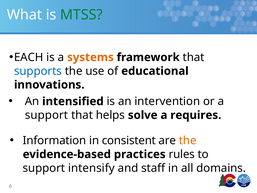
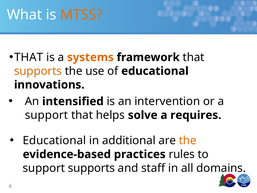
MTSS colour: green -> orange (81, 15)
EACH: EACH -> THAT (29, 57)
supports colour: blue -> orange (38, 71)
Information: Information -> Educational (54, 140)
consistent: consistent -> additional (129, 140)
support intensify: intensify -> supports (91, 168)
